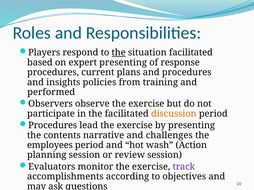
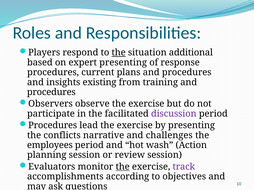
situation facilitated: facilitated -> additional (191, 53)
policies: policies -> existing (100, 82)
performed: performed -> procedures (51, 92)
discussion colour: orange -> purple (174, 114)
contents: contents -> conflicts (62, 136)
the underline: none -> present (123, 167)
